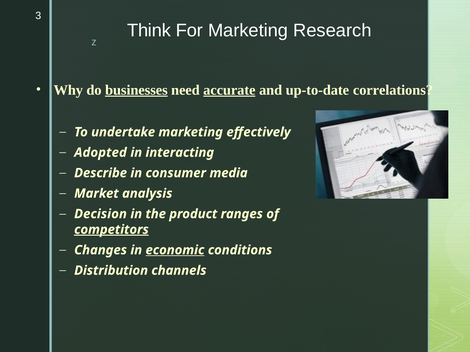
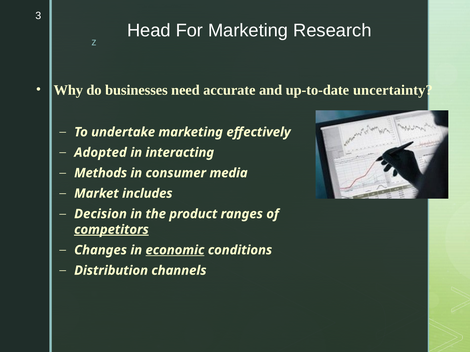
Think: Think -> Head (149, 30)
businesses underline: present -> none (136, 90)
accurate underline: present -> none (229, 90)
correlations: correlations -> uncertainty (393, 90)
Describe: Describe -> Methods (101, 173)
analysis: analysis -> includes (147, 194)
